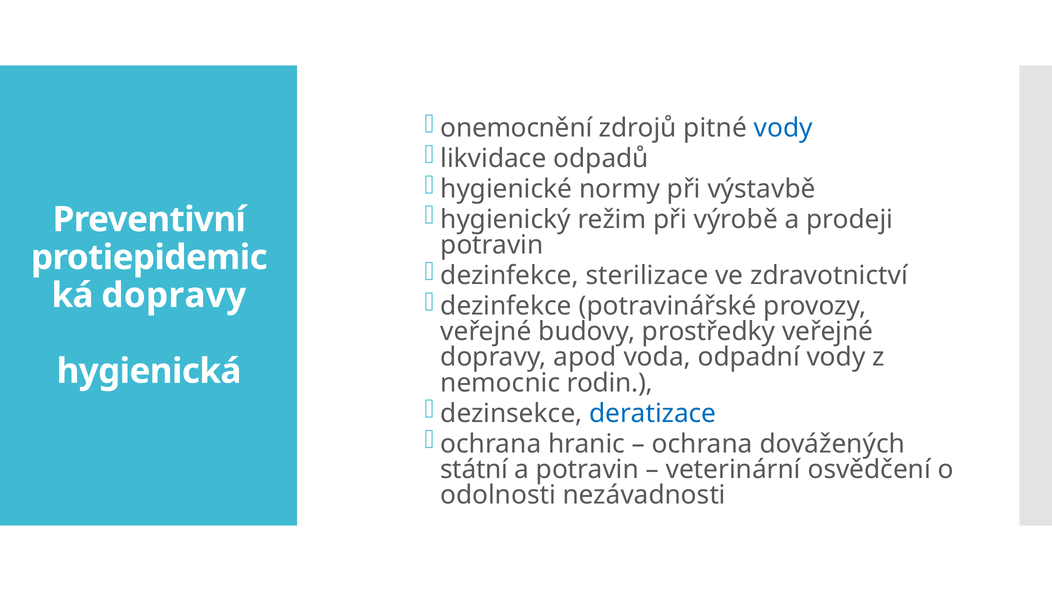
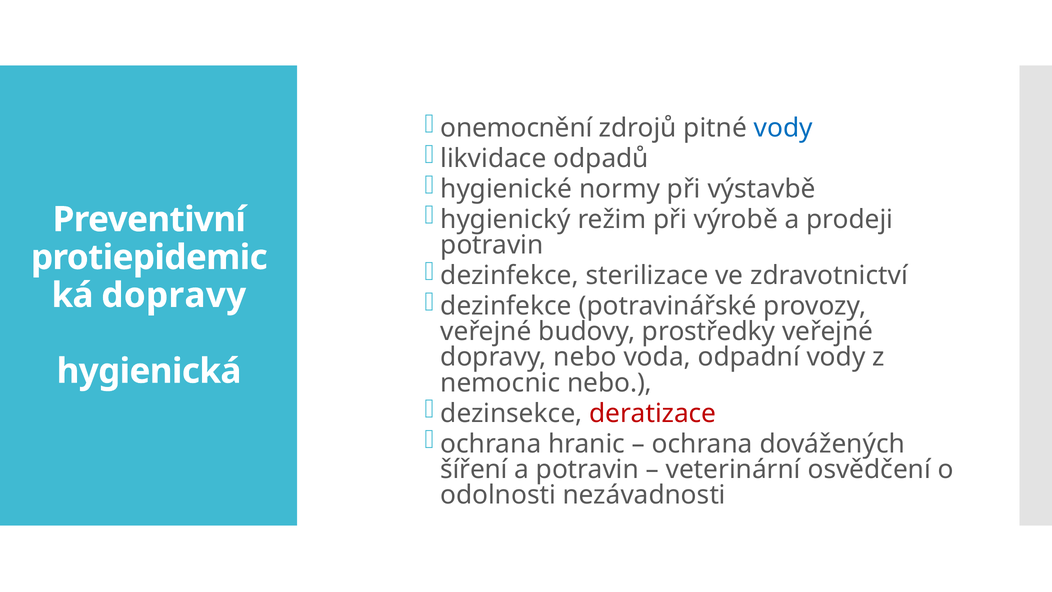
dopravy apod: apod -> nebo (585, 357)
nemocnic rodin: rodin -> nebo (610, 383)
deratizace colour: blue -> red (653, 413)
státní: státní -> šíření (474, 469)
